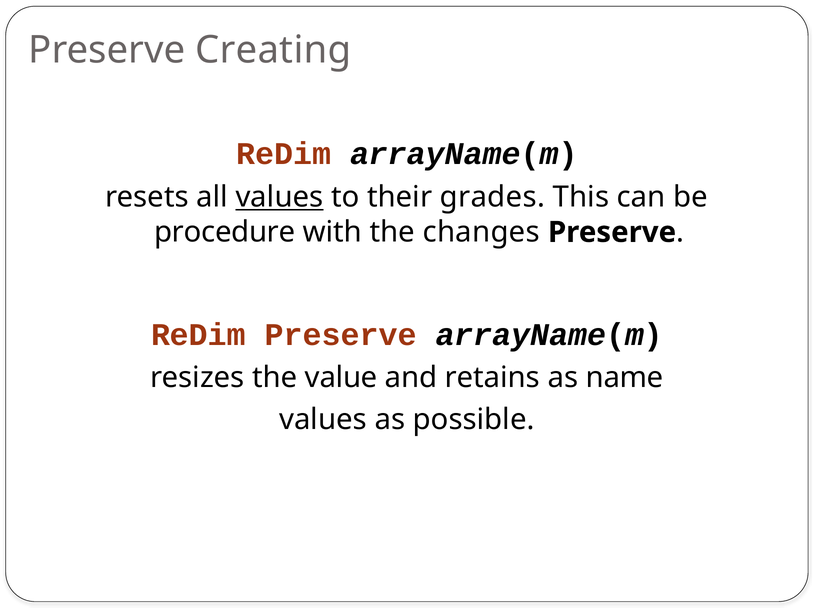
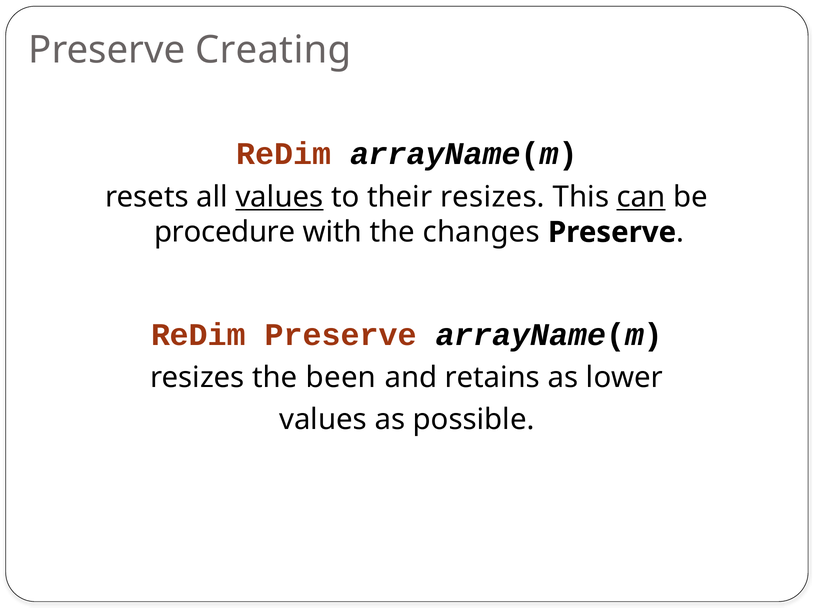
their grades: grades -> resizes (492, 197)
can underline: none -> present (641, 197)
value: value -> been (341, 378)
name: name -> lower (625, 378)
